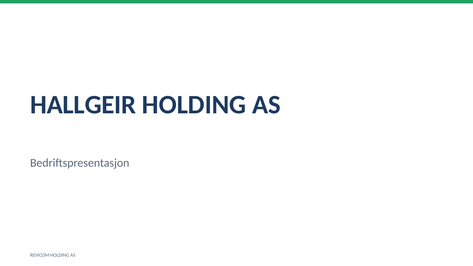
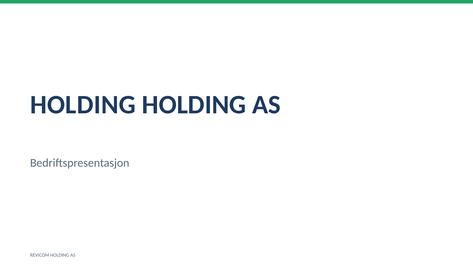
HALLGEIR: HALLGEIR -> HOLDING (83, 105)
